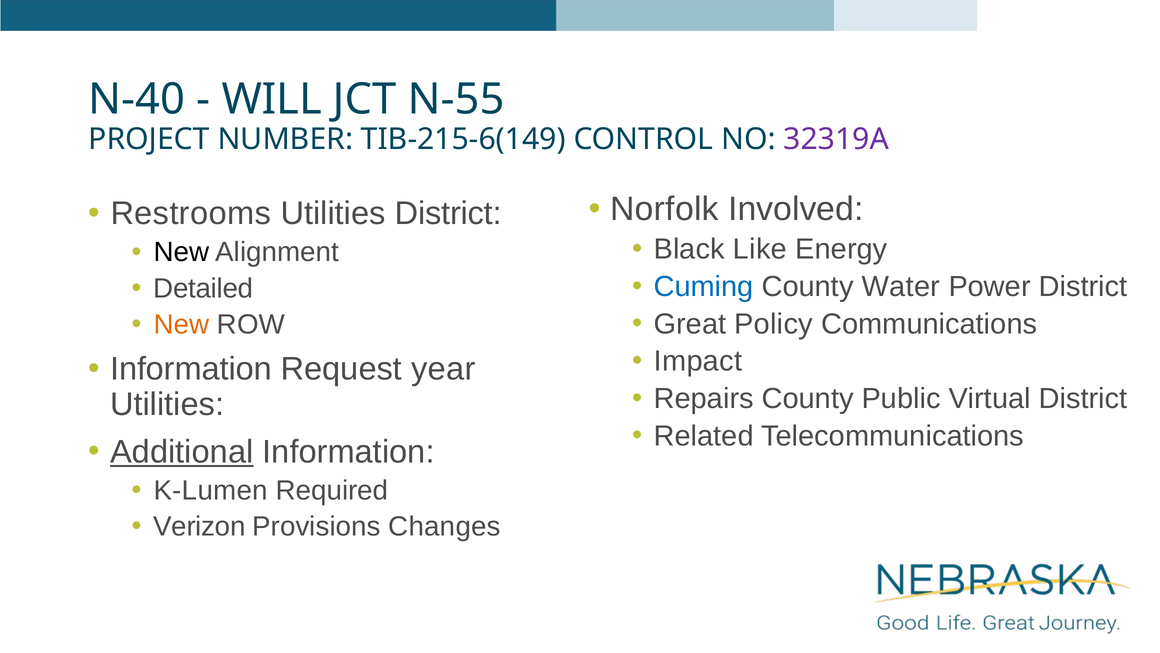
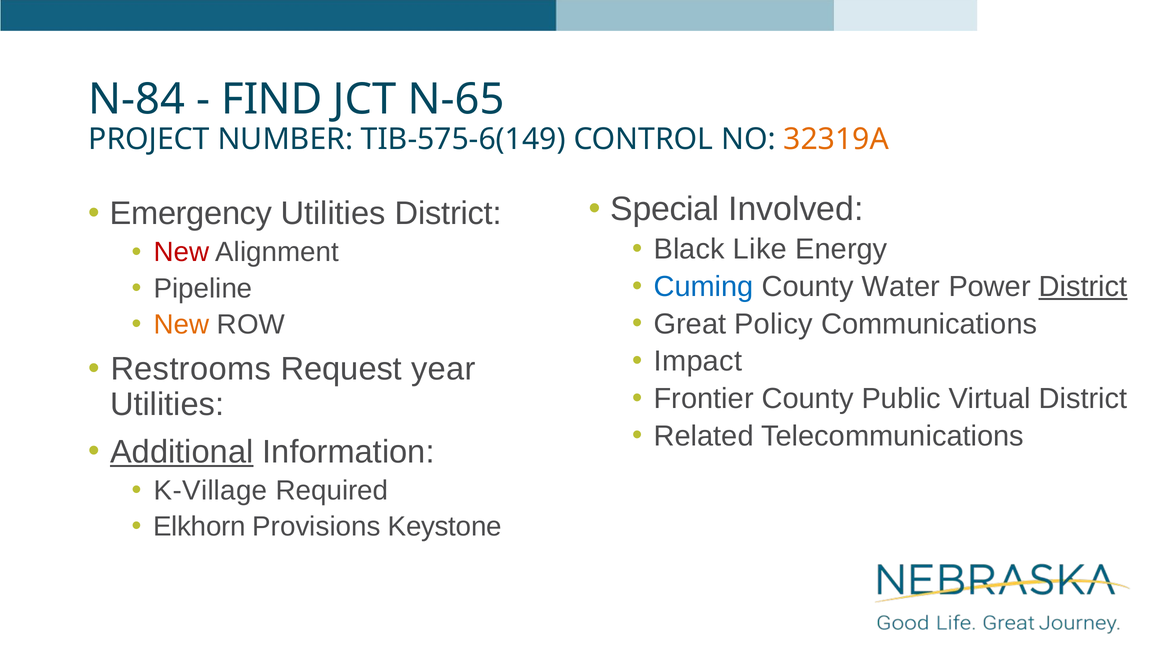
N-40: N-40 -> N-84 (137, 99)
WILL: WILL -> FIND (272, 99)
N-55: N-55 -> N-65 (456, 99)
TIB-215-6(149: TIB-215-6(149 -> TIB-575-6(149 (463, 139)
32319A colour: purple -> orange (836, 139)
Norfolk: Norfolk -> Special (665, 209)
Restrooms: Restrooms -> Emergency (191, 213)
New colour: black -> red (181, 252)
District underline: none -> present (1083, 286)
Detailed: Detailed -> Pipeline (203, 288)
Information: Information -> Restrooms (191, 369)
Repairs: Repairs -> Frontier (704, 398)
K-Lumen: K-Lumen -> K-Village (211, 490)
Verizon: Verizon -> Elkhorn (199, 526)
Changes: Changes -> Keystone (445, 526)
